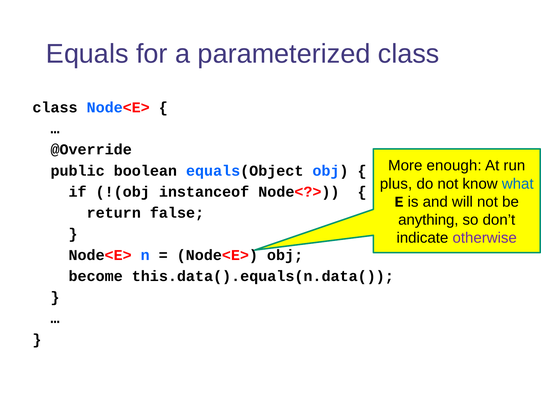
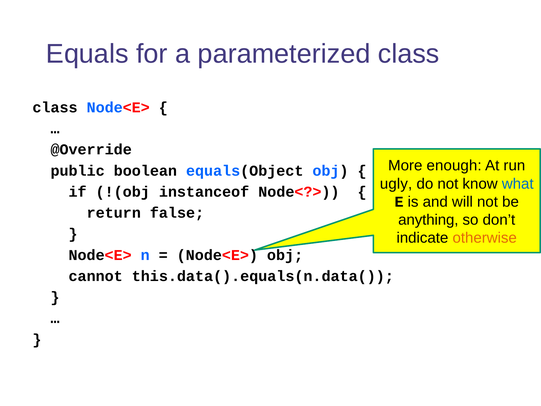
plus: plus -> ugly (396, 184)
otherwise colour: purple -> orange (485, 238)
become: become -> cannot (96, 276)
